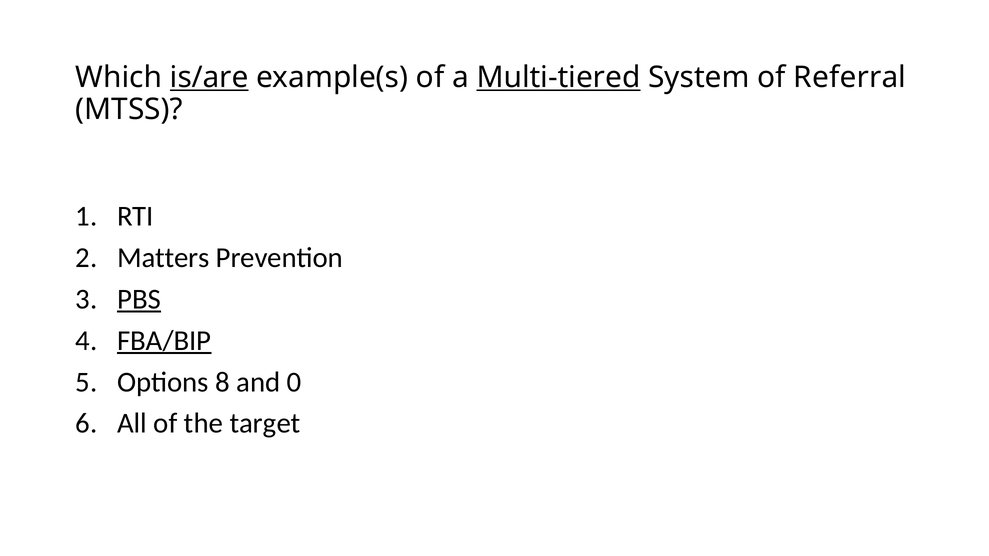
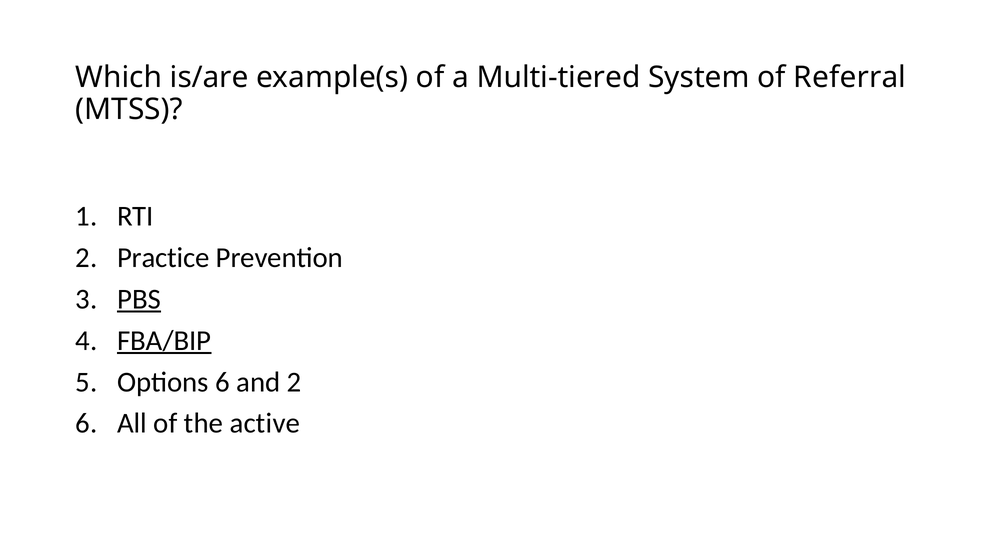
is/are underline: present -> none (209, 77)
Multi-tiered underline: present -> none (558, 77)
Matters: Matters -> Practice (163, 258)
Options 8: 8 -> 6 (223, 382)
and 0: 0 -> 2 (294, 382)
target: target -> active (265, 424)
